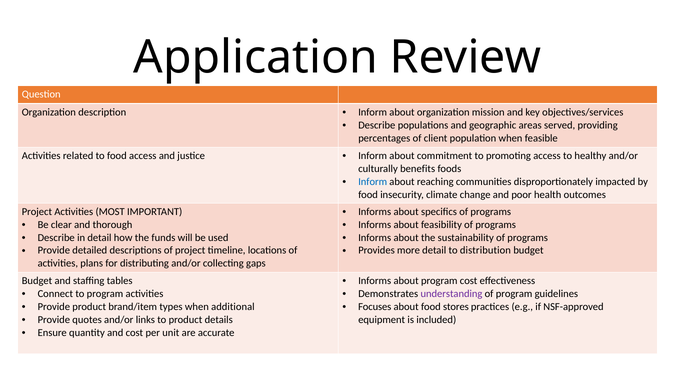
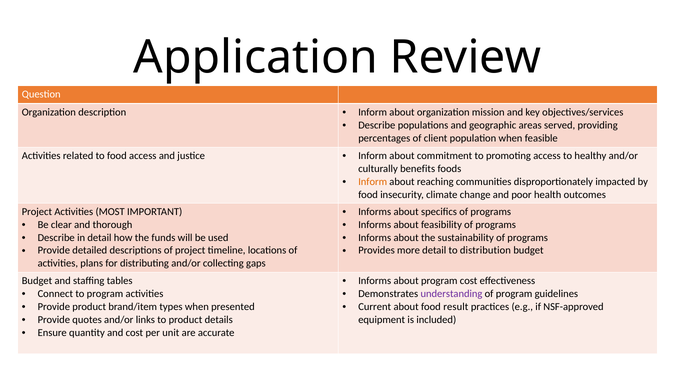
Inform colour: blue -> orange (373, 182)
additional: additional -> presented (233, 307)
Focuses: Focuses -> Current (375, 307)
stores: stores -> result (456, 307)
